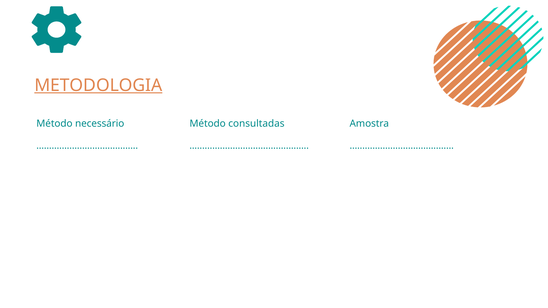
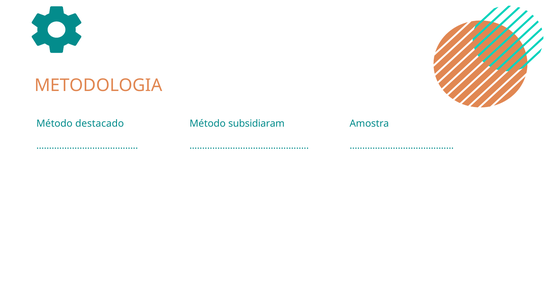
METODOLOGIA underline: present -> none (98, 85)
necessário: necessário -> destacado (100, 124)
consultadas: consultadas -> subsidiaram (256, 124)
